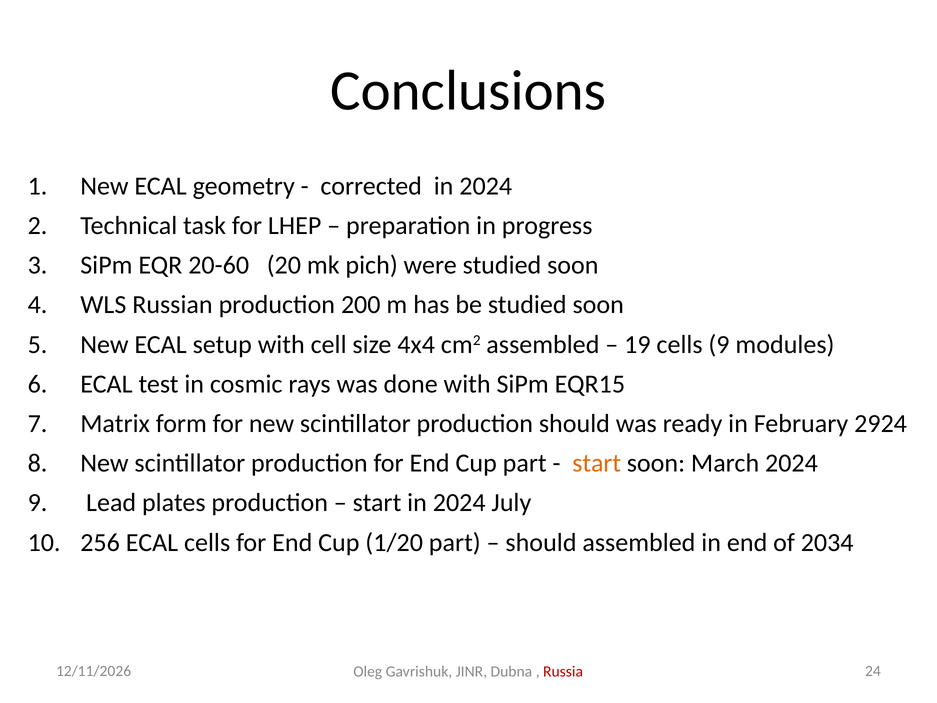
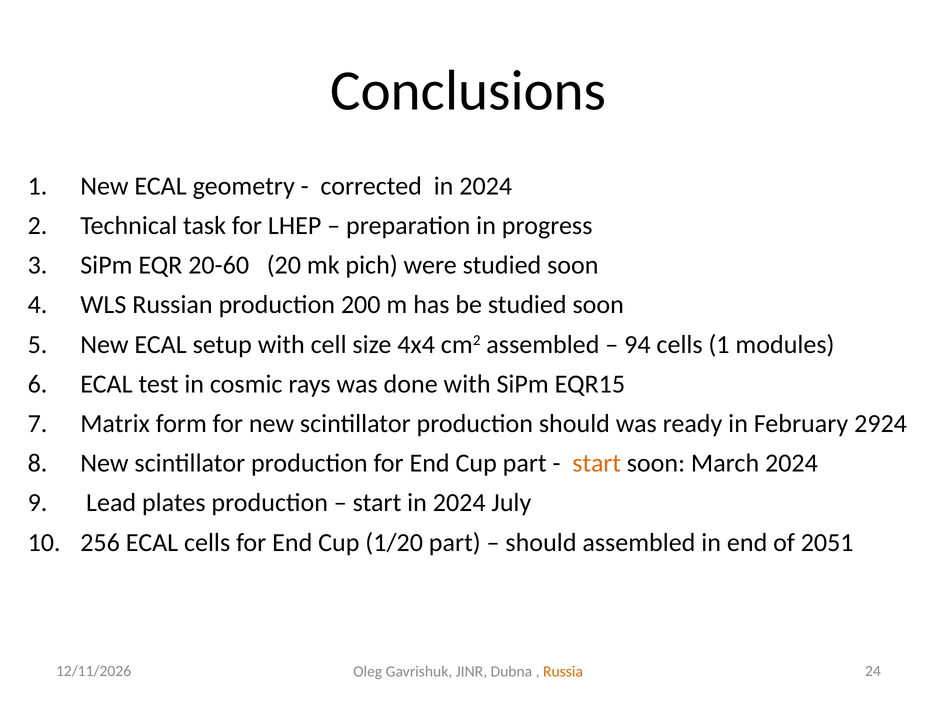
19: 19 -> 94 (637, 344)
cells 9: 9 -> 1 (719, 344)
2034: 2034 -> 2051 (827, 542)
Russia colour: red -> orange (563, 671)
